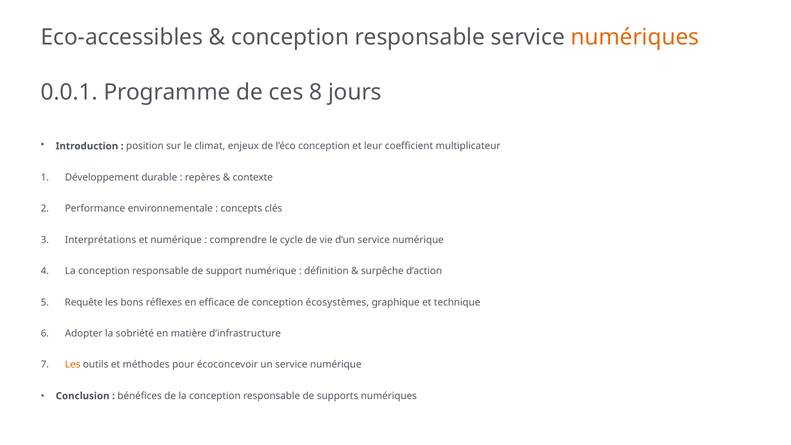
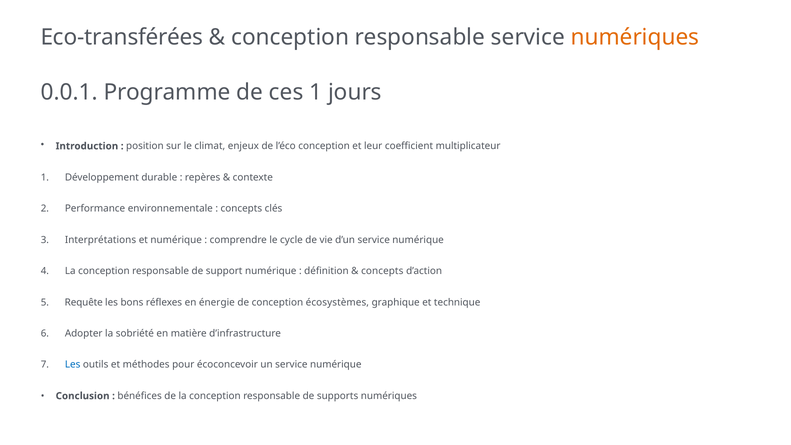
Eco-accessibles: Eco-accessibles -> Eco-transférées (122, 37)
ces 8: 8 -> 1 (316, 92)
surpêche: surpêche -> concepts (382, 271)
efficace: efficace -> énergie (217, 302)
Les colour: orange -> blue (73, 365)
